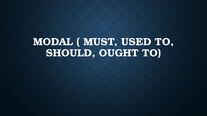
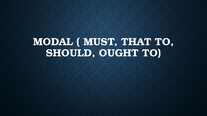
USED: USED -> THAT (136, 42)
